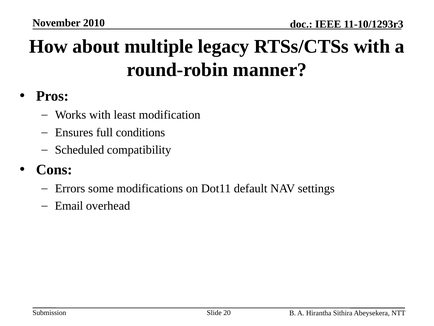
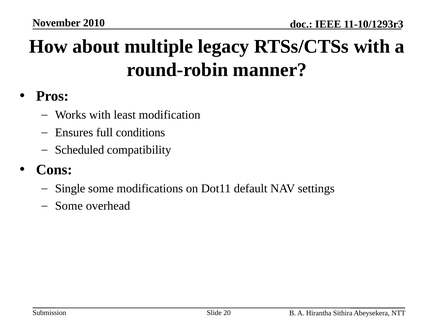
Errors: Errors -> Single (70, 188)
Email: Email -> Some (69, 206)
